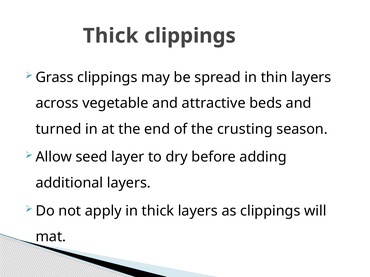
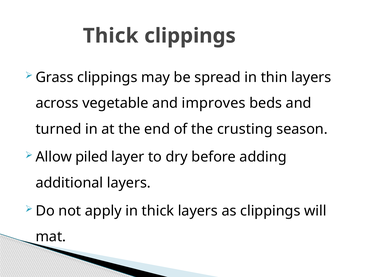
attractive: attractive -> improves (214, 103)
seed: seed -> piled (92, 157)
